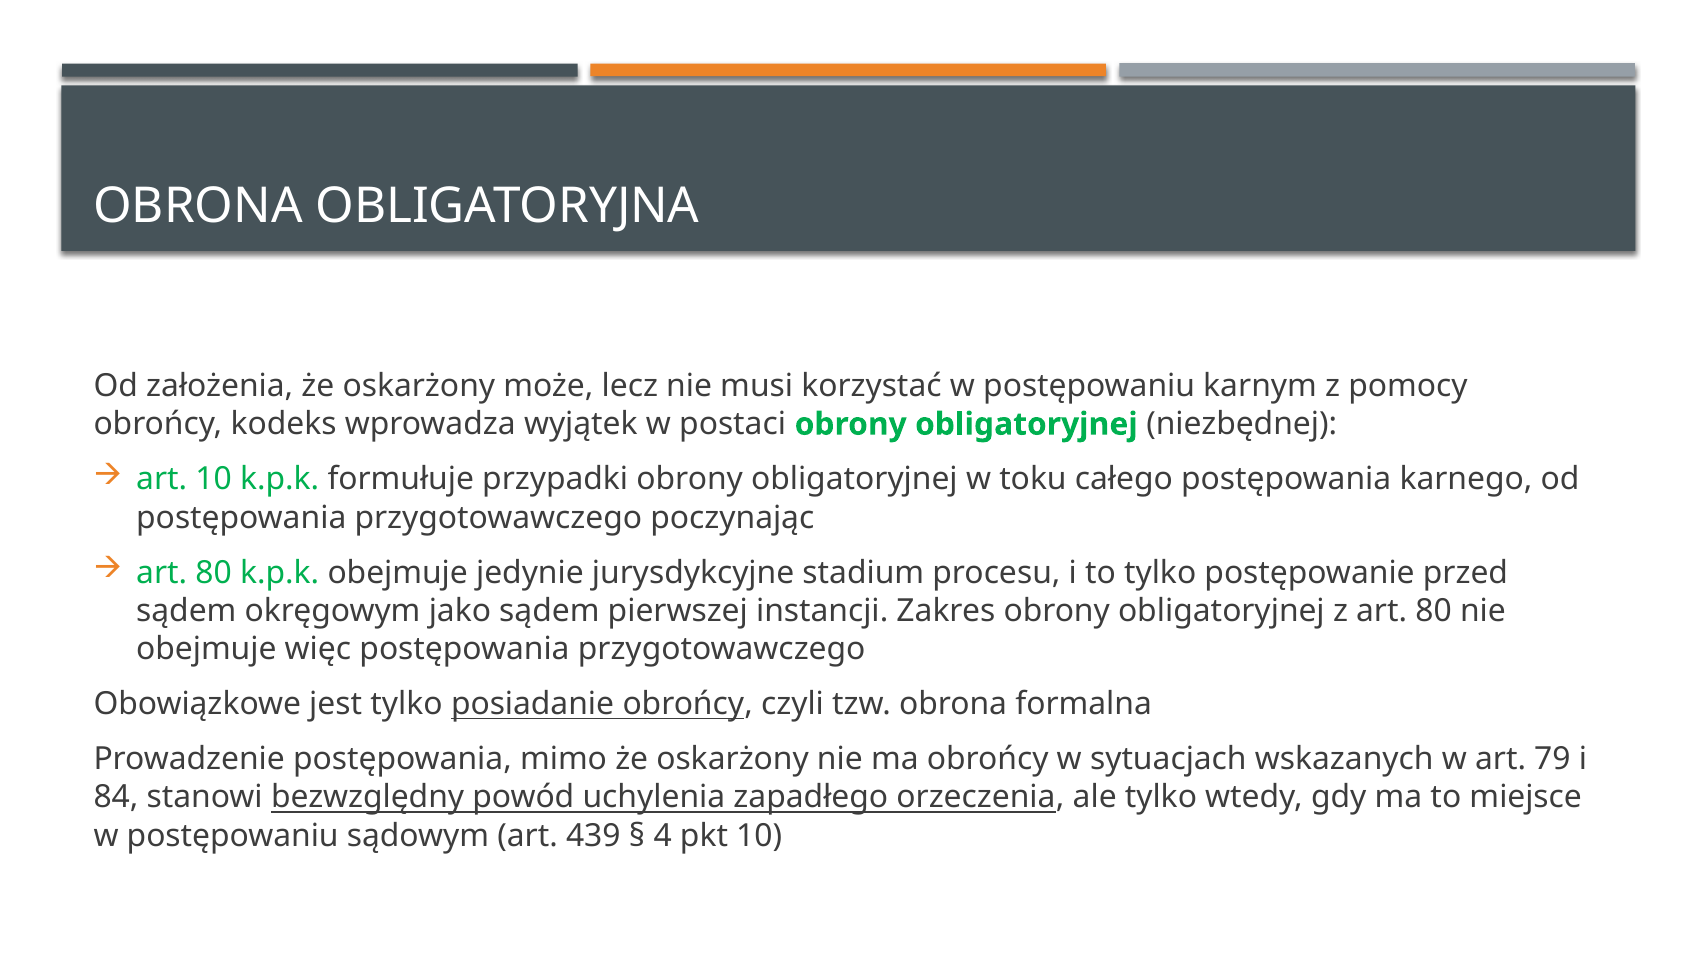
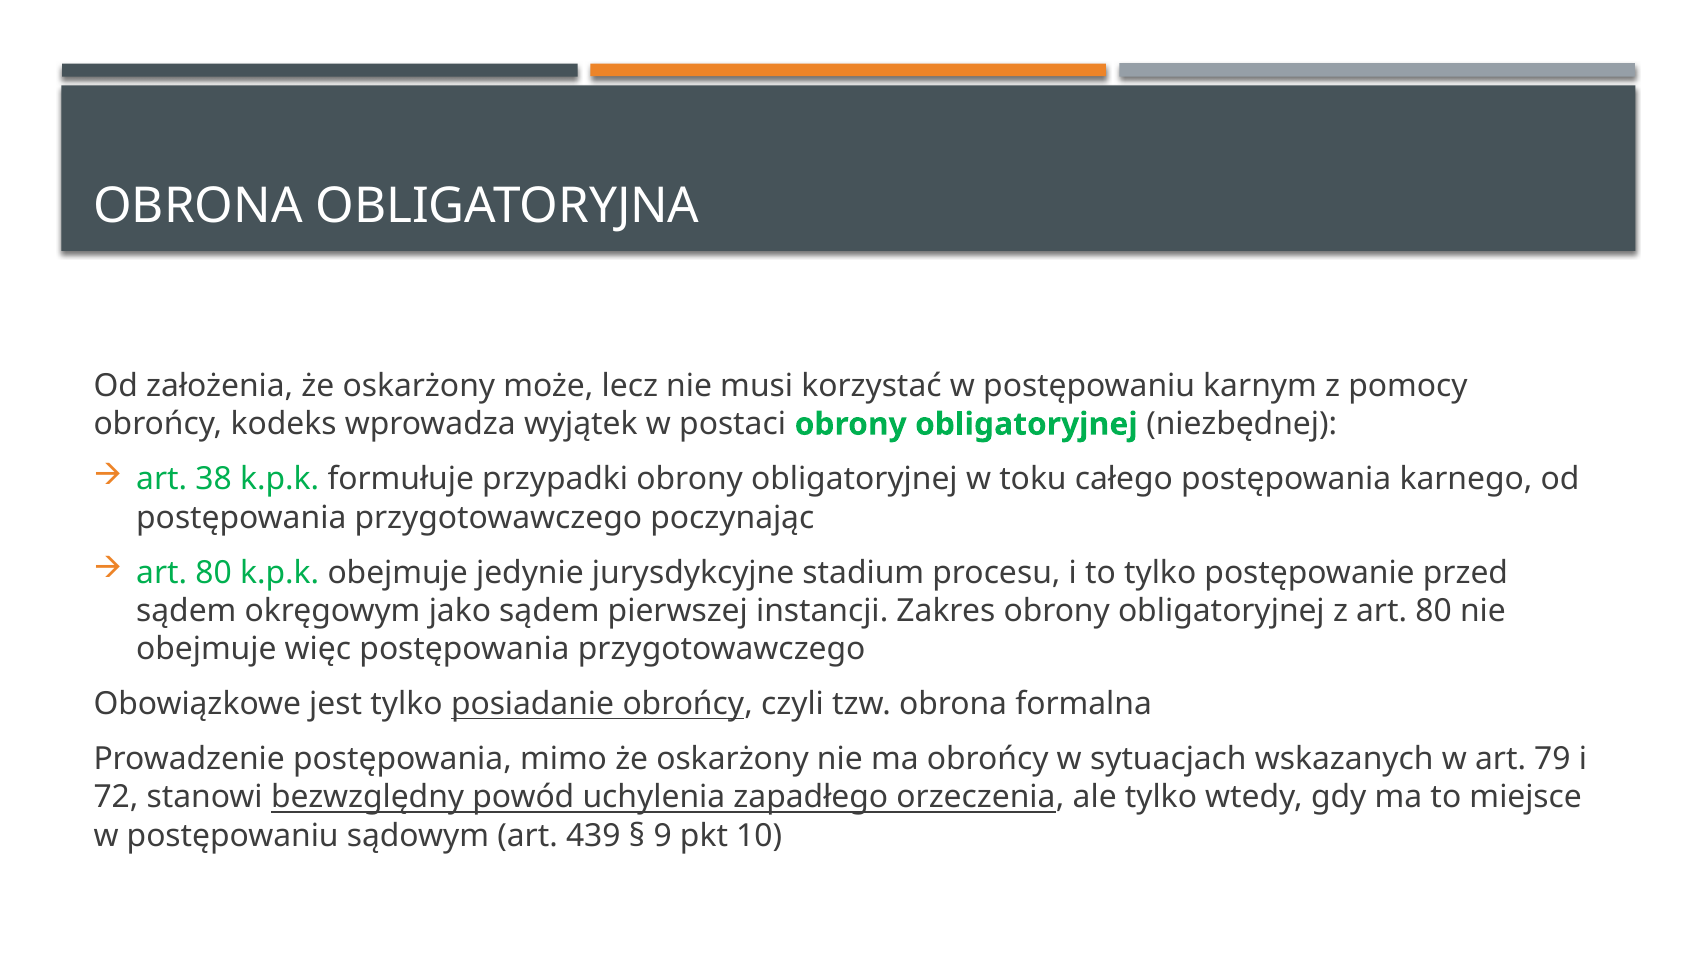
art 10: 10 -> 38 (214, 480)
84: 84 -> 72 (116, 798)
4: 4 -> 9 (663, 836)
